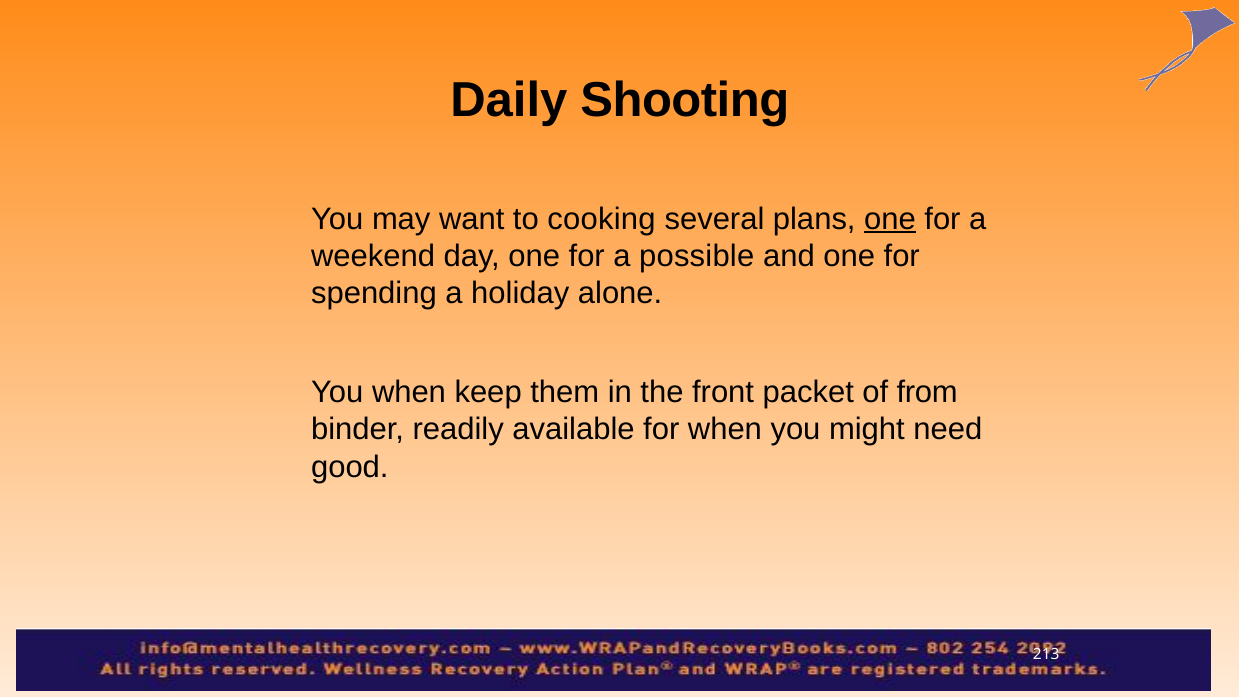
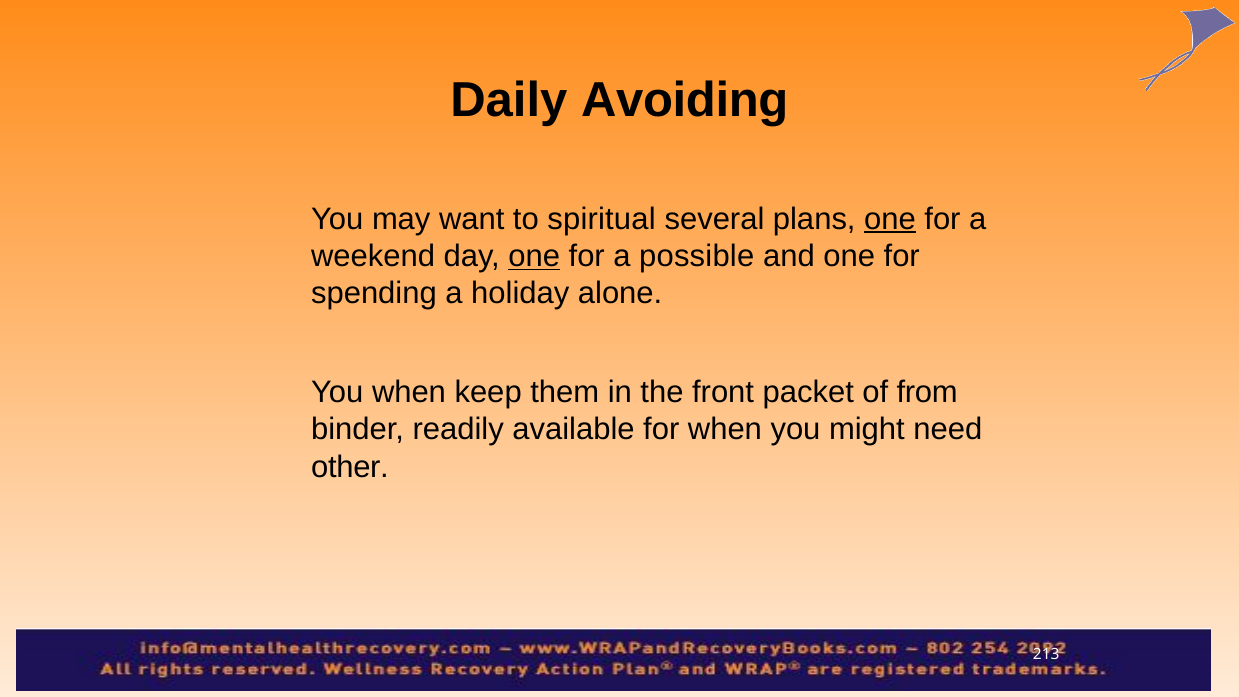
Shooting: Shooting -> Avoiding (685, 100)
cooking: cooking -> spiritual (602, 219)
one underline: none -> present (534, 256)
good: good -> other (350, 467)
